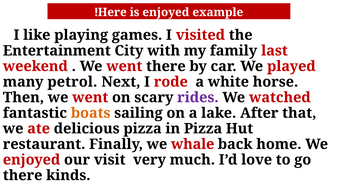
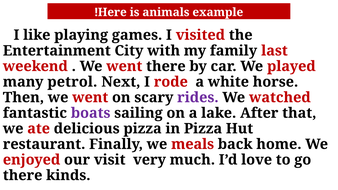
is enjoyed: enjoyed -> animals (166, 12)
boats colour: orange -> purple (91, 113)
whale: whale -> meals (193, 144)
